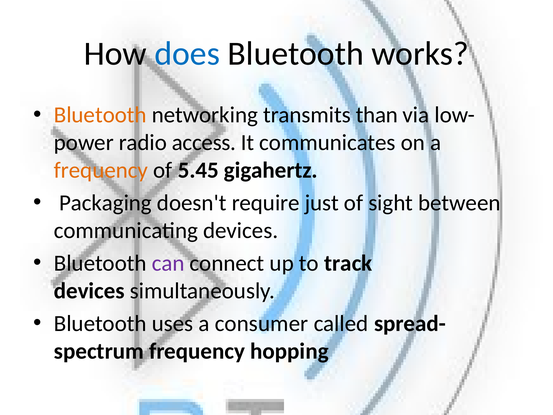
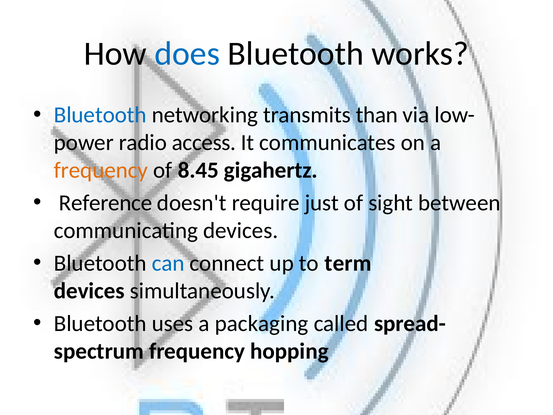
Bluetooth colour: orange -> blue (100, 115)
5.45: 5.45 -> 8.45 (198, 170)
Packaging: Packaging -> Reference (106, 203)
can colour: purple -> blue (168, 263)
track: track -> term (348, 263)
consumer: consumer -> packaging (262, 323)
